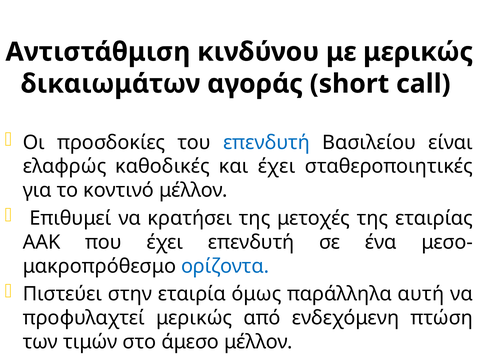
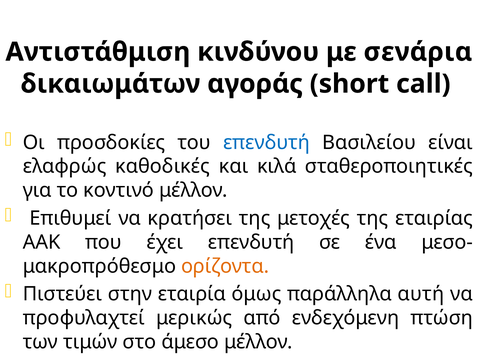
με μερικώς: μερικώς -> σενάρια (418, 52)
και έχει: έχει -> κιλά (277, 166)
ορίζοντα colour: blue -> orange (225, 266)
